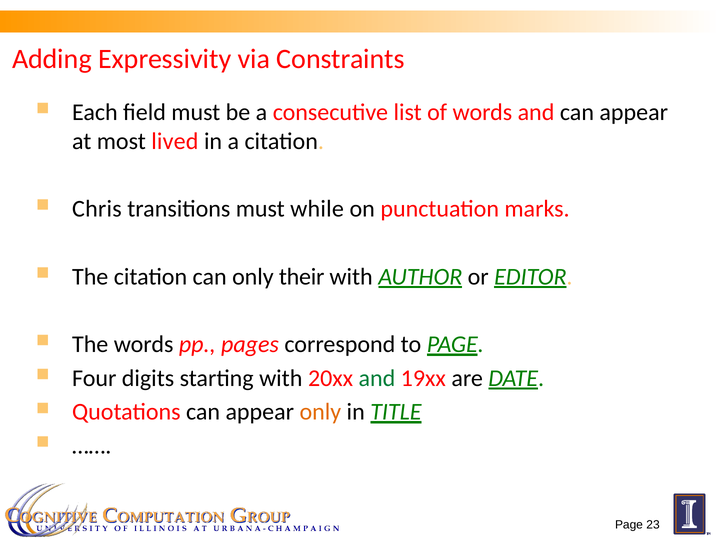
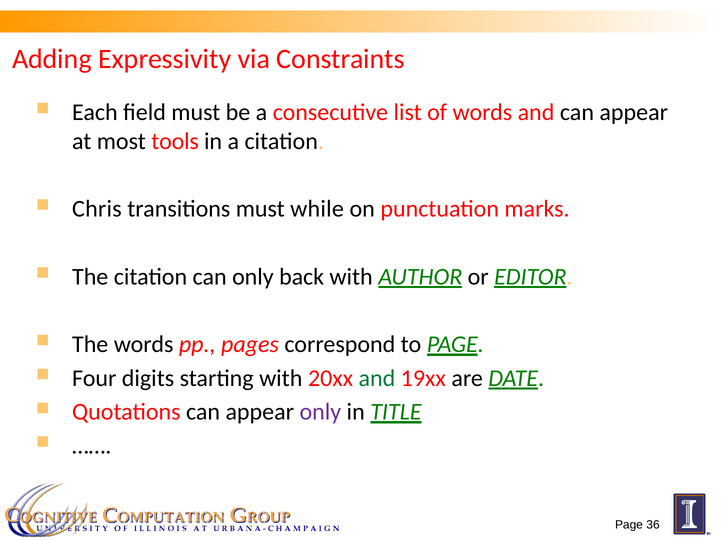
lived: lived -> tools (175, 141)
their: their -> back (302, 276)
only colour: orange -> purple (320, 412)
23: 23 -> 36 (653, 525)
